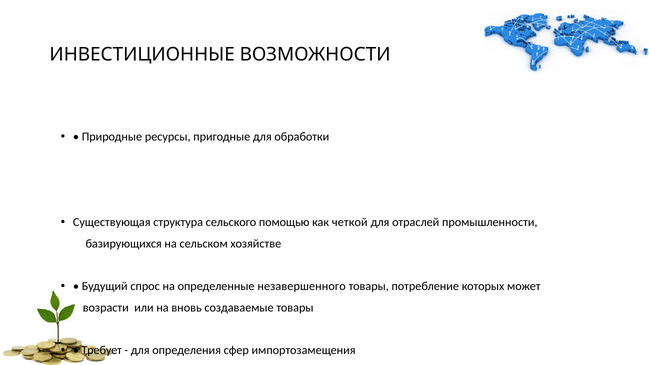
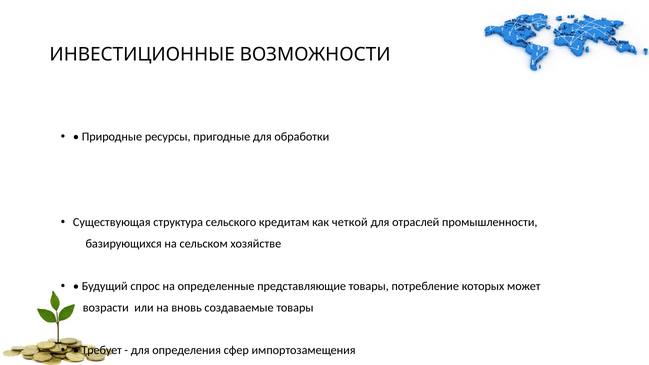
помощью: помощью -> кредитам (284, 222)
незавершенного: незавершенного -> представляющие (302, 286)
